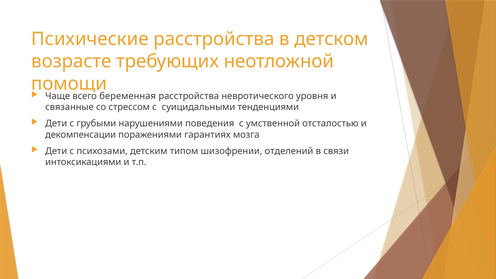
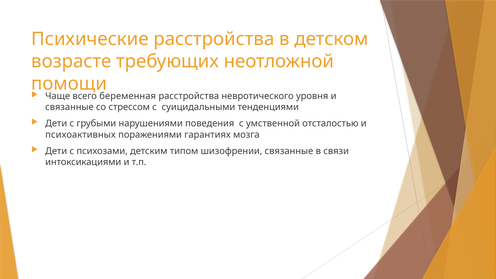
декомпенсации: декомпенсации -> психоактивных (81, 135)
шизофрении отделений: отделений -> связанные (289, 151)
